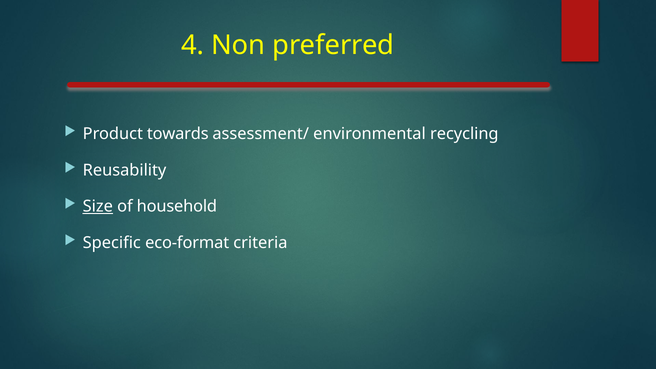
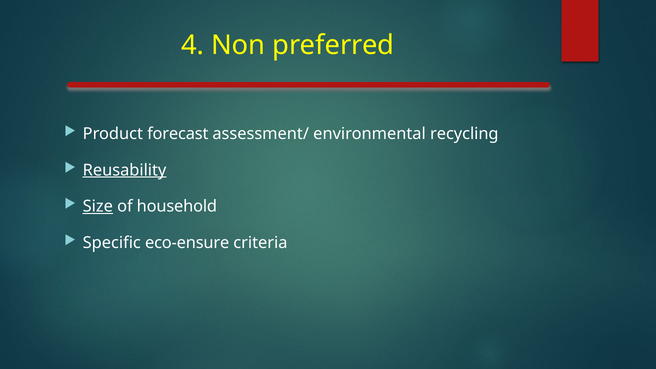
towards: towards -> forecast (178, 134)
Reusability underline: none -> present (125, 170)
eco-format: eco-format -> eco-ensure (187, 243)
